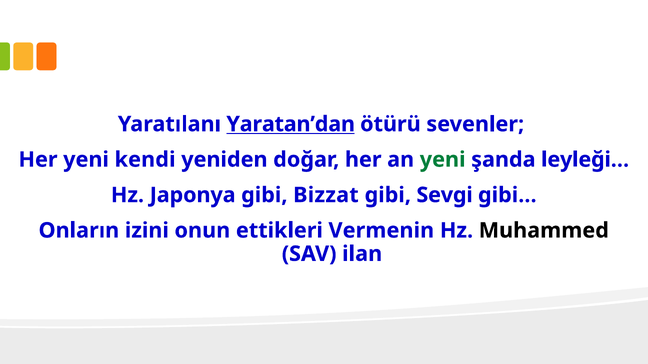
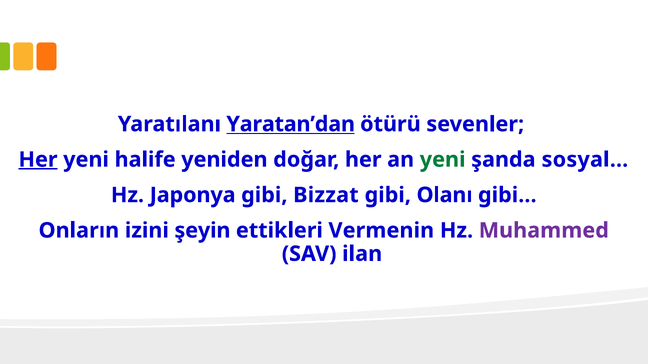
Her underline: none -> present (38, 160)
kendi: kendi -> halife (145, 160)
leyleği…: leyleği… -> sosyal… (585, 160)
Sevgi: Sevgi -> Olanı (445, 195)
onun: onun -> şeyin (202, 231)
Muhammed colour: black -> purple (544, 231)
